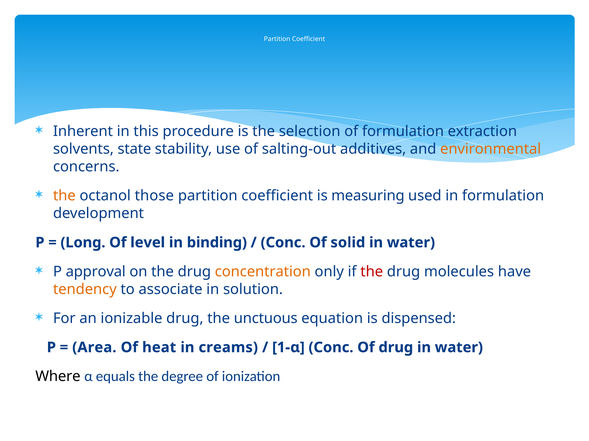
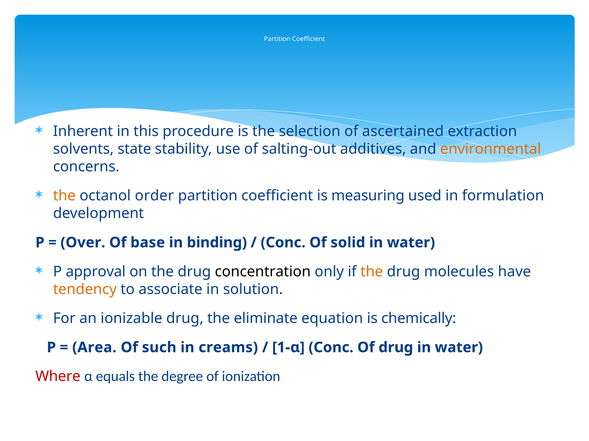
of formulation: formulation -> ascertained (403, 132)
those: those -> order (154, 196)
Long: Long -> Over (83, 243)
level: level -> base (148, 243)
concentration colour: orange -> black (263, 272)
the colour: red -> orange (372, 272)
unctuous: unctuous -> eliminate (266, 319)
dispensed: dispensed -> chemically (419, 319)
heat: heat -> such (159, 348)
Where colour: black -> red (58, 377)
